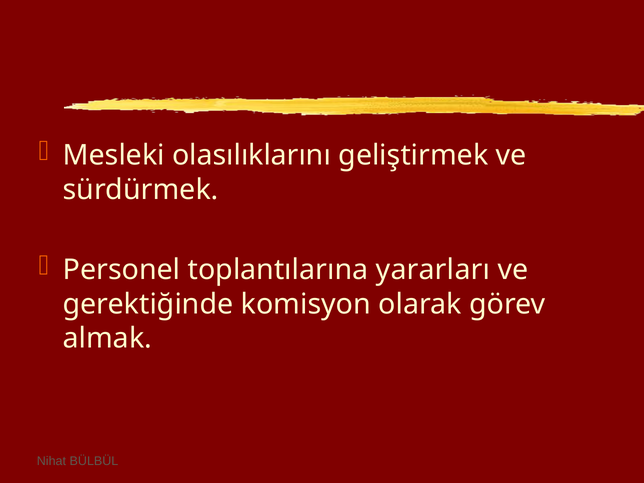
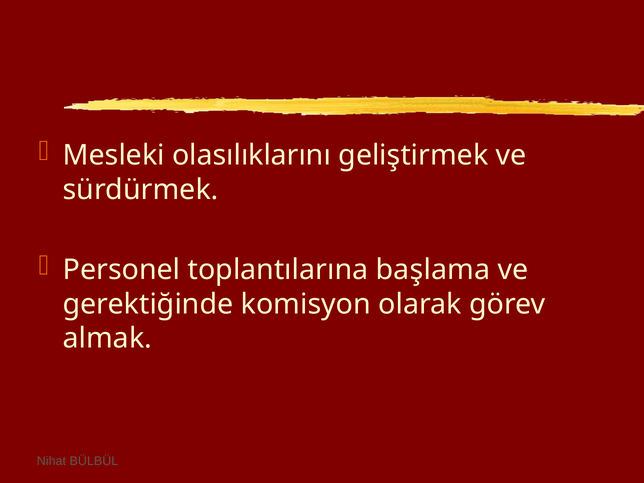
yararları: yararları -> başlama (433, 270)
